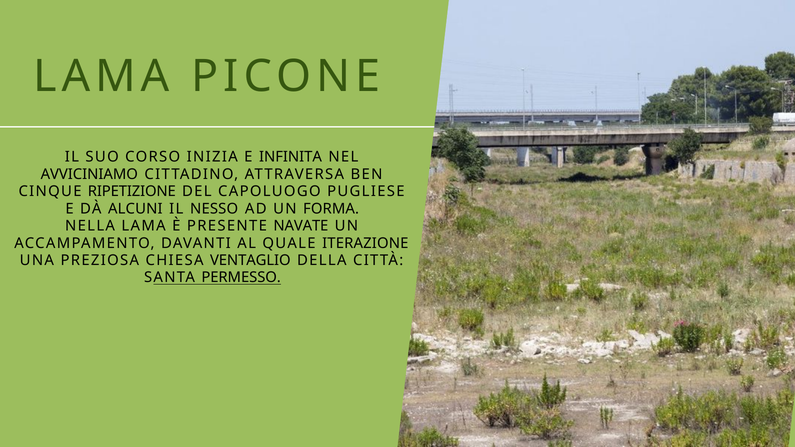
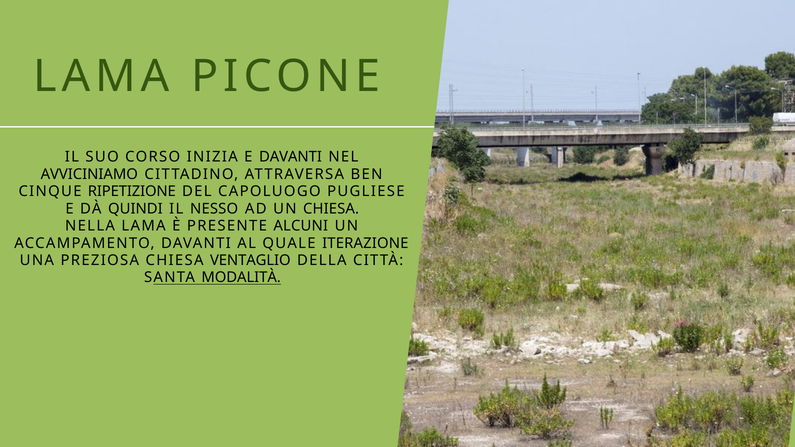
E INFINITA: INFINITA -> DAVANTI (290, 157)
ALCUNI: ALCUNI -> QUINDI (135, 209)
UN FORMA: FORMA -> CHIESA (331, 209)
NAVATE: NAVATE -> ALCUNI (301, 226)
PERMESSO: PERMESSO -> MODALITÀ (241, 278)
